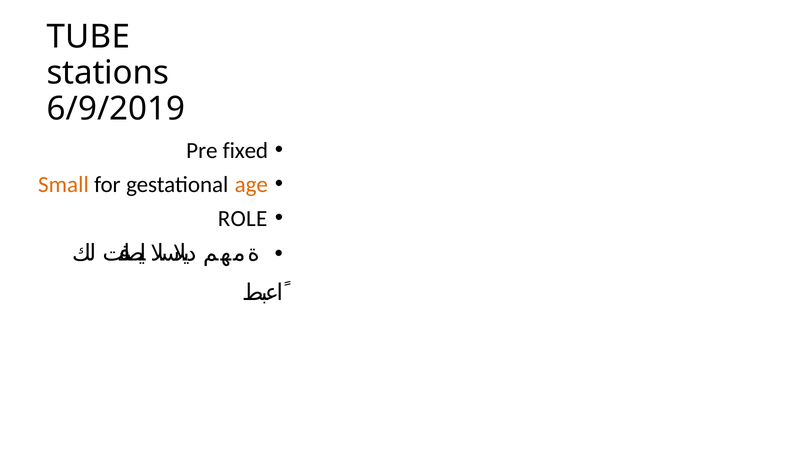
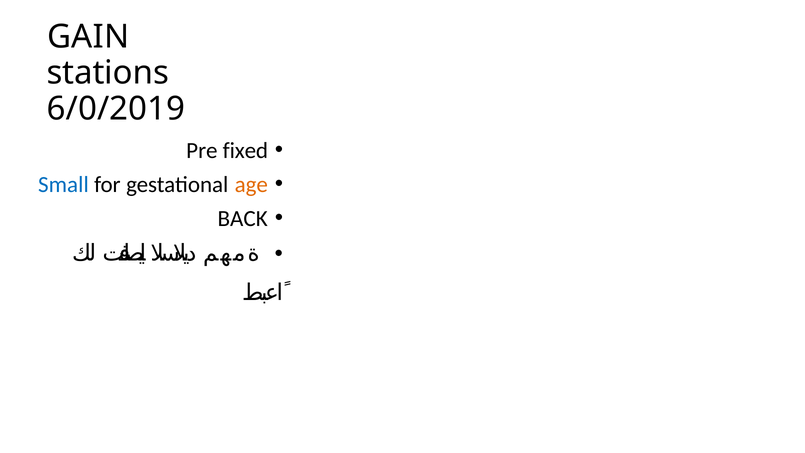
TUBE: TUBE -> GAIN (88, 37)
6/9/2019: 6/9/2019 -> 6/0/2019 (116, 109)
Small colour: orange -> blue (63, 185)
ROLE: ROLE -> BACK (243, 219)
